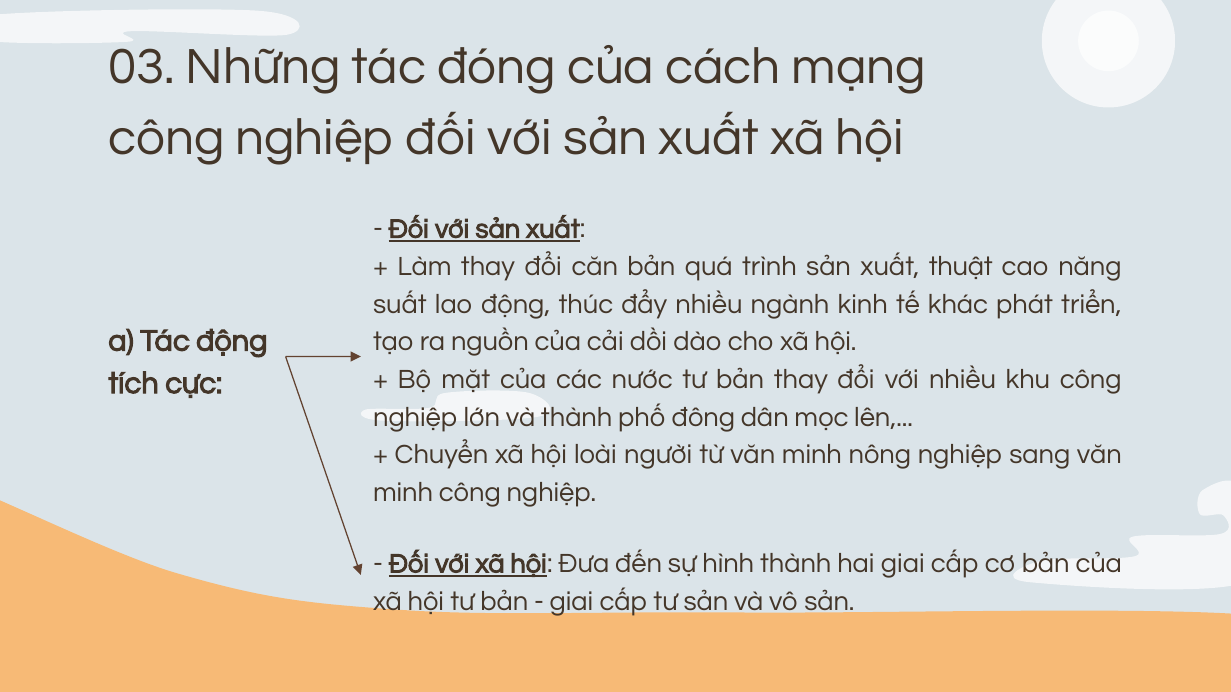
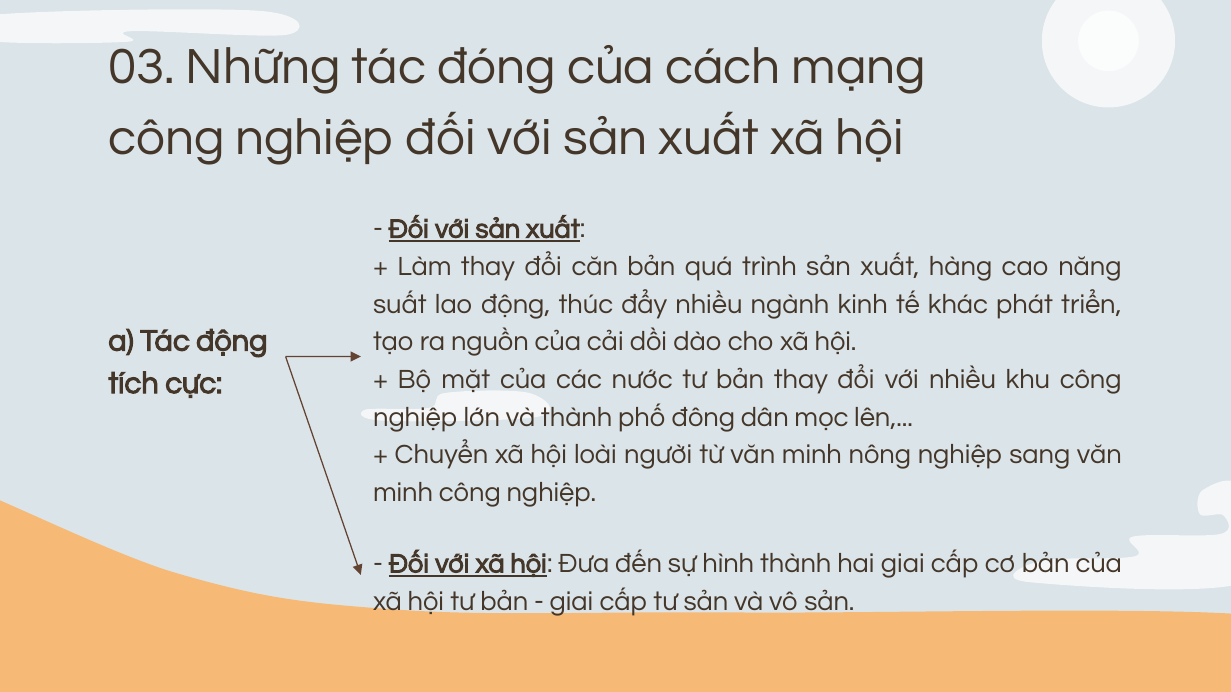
thuật: thuật -> hàng (961, 267)
